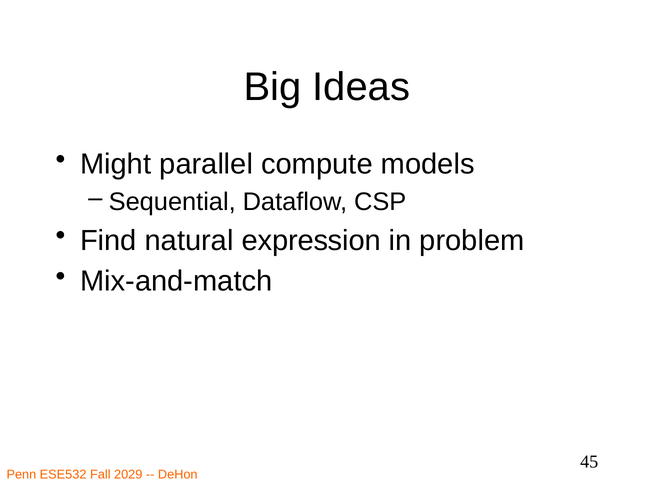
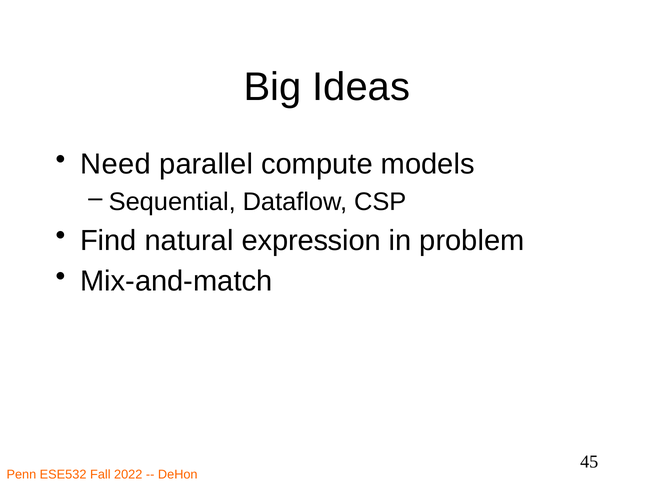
Might: Might -> Need (116, 164)
2029: 2029 -> 2022 (128, 475)
